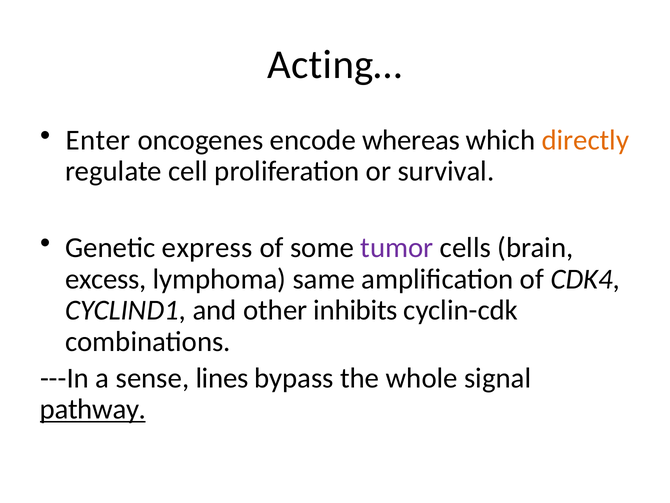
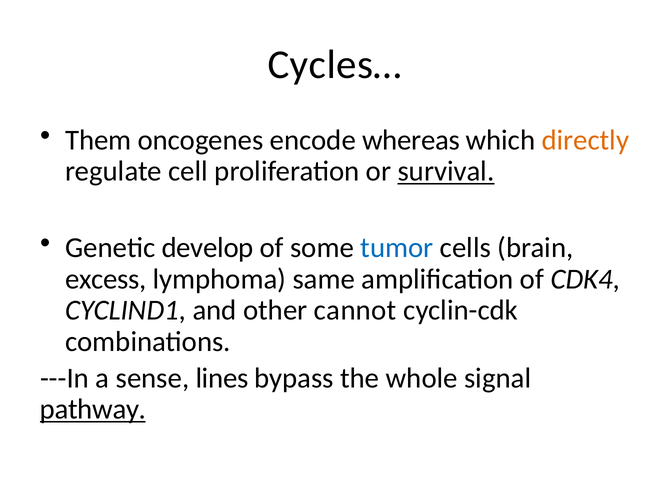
Acting…: Acting… -> Cycles… (335, 65)
Enter: Enter -> Them (98, 140)
survival underline: none -> present (446, 171)
express: express -> develop (208, 248)
tumor colour: purple -> blue (397, 248)
inhibits: inhibits -> cannot (355, 310)
